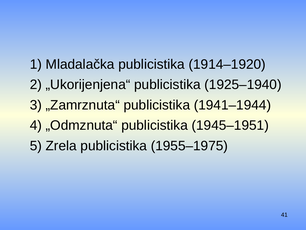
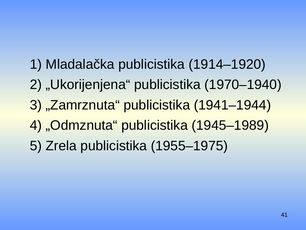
1925–1940: 1925–1940 -> 1970–1940 (243, 85)
1945–1951: 1945–1951 -> 1945–1989 (230, 125)
